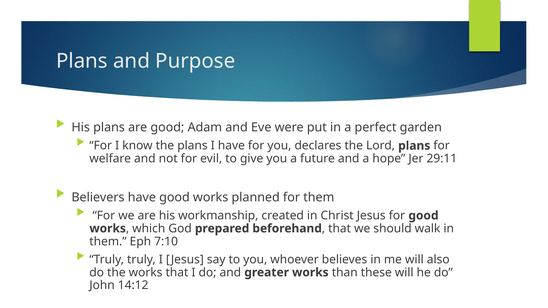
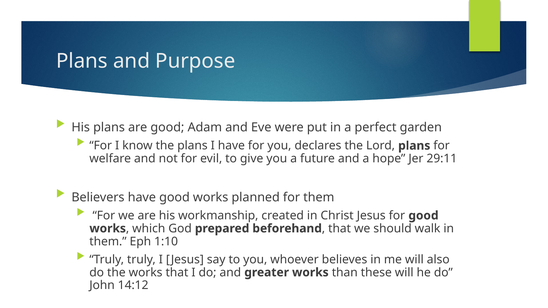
7:10: 7:10 -> 1:10 (166, 242)
